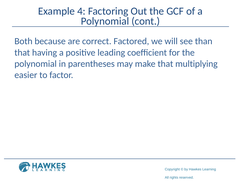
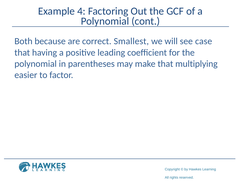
Factored: Factored -> Smallest (131, 41)
than: than -> case (204, 41)
